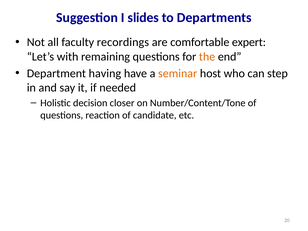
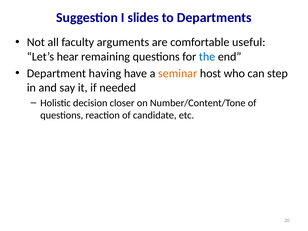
recordings: recordings -> arguments (123, 42)
expert: expert -> useful (249, 42)
with: with -> hear (68, 57)
the colour: orange -> blue (207, 57)
